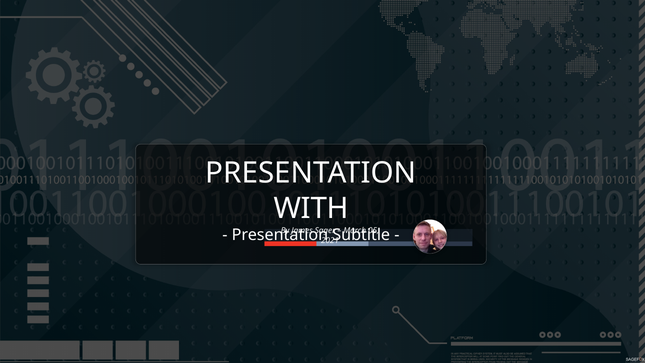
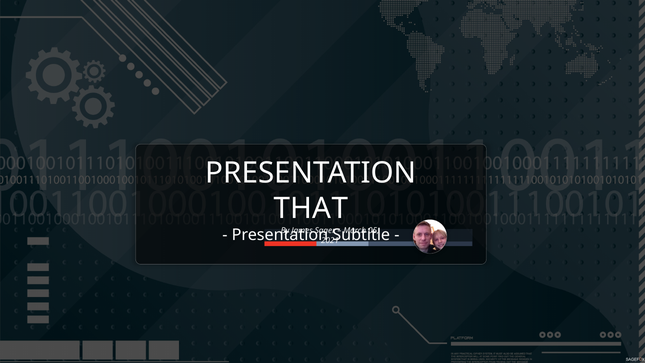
WITH: WITH -> THAT (311, 208)
